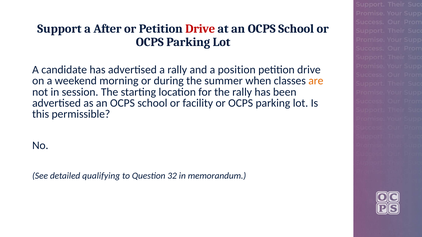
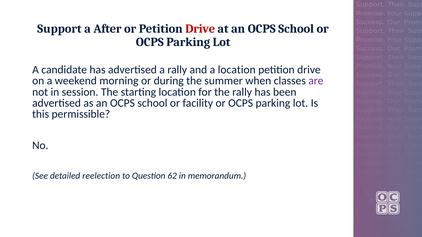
a position: position -> location (237, 70)
are colour: orange -> purple (316, 81)
qualifying: qualifying -> reelection (101, 176)
32: 32 -> 62 (172, 176)
